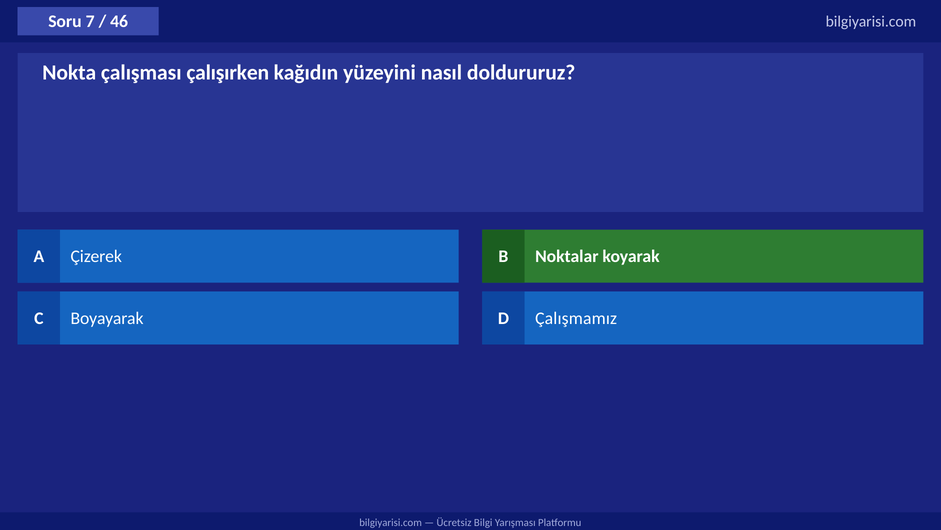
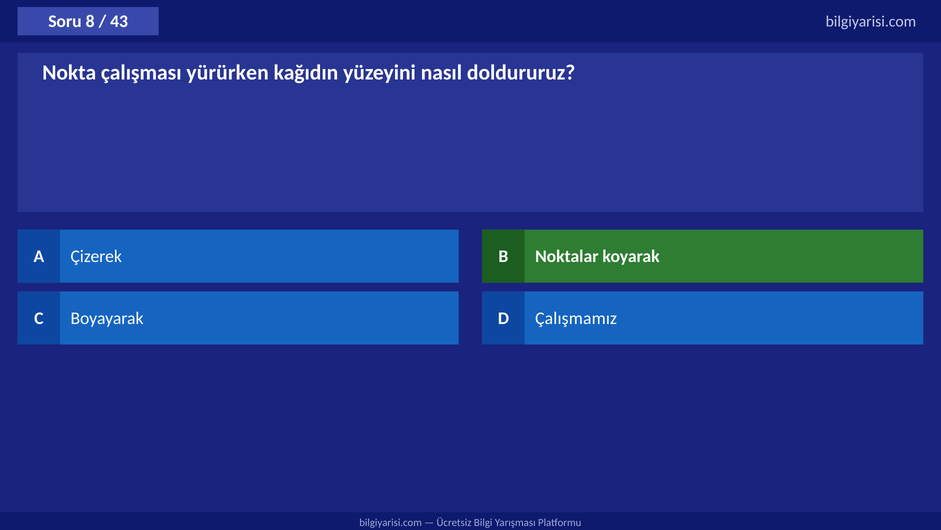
7: 7 -> 8 (90, 22)
46: 46 -> 43 (119, 22)
çalışırken: çalışırken -> yürürken (228, 72)
